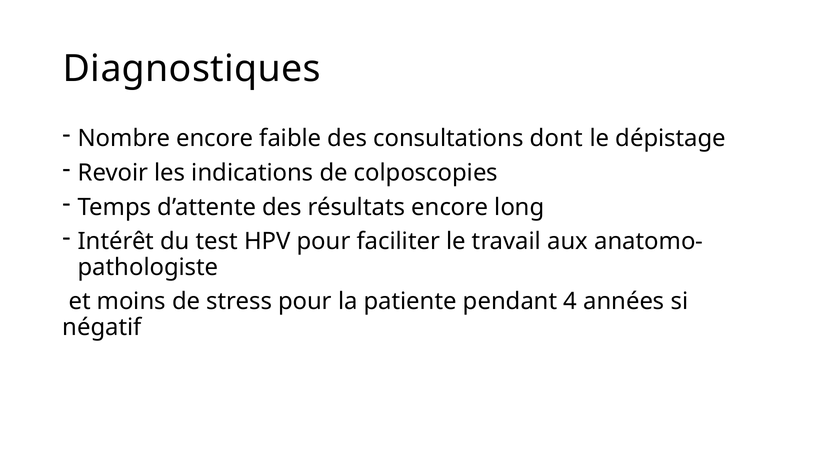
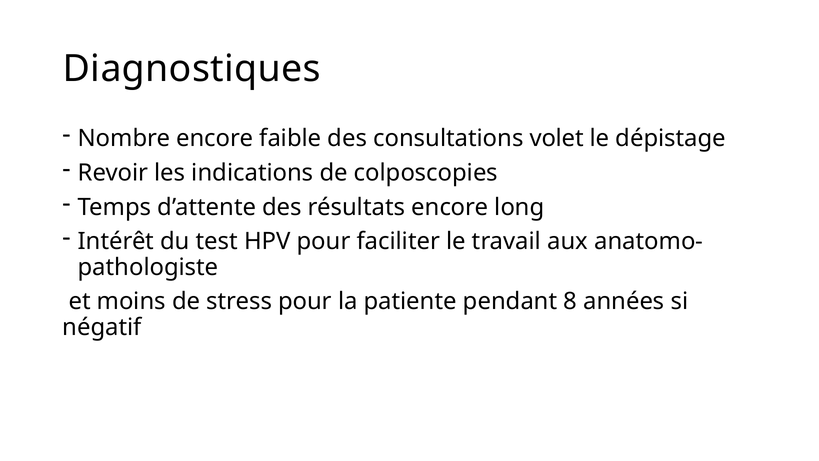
dont: dont -> volet (557, 138)
4: 4 -> 8 (570, 301)
